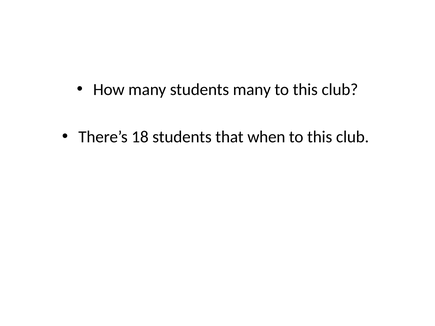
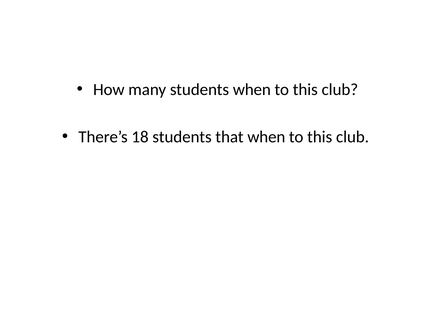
students many: many -> when (252, 90)
